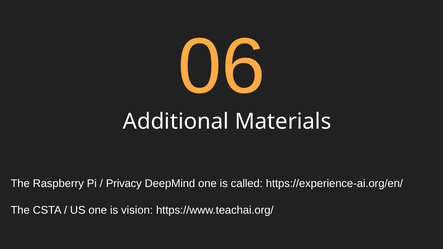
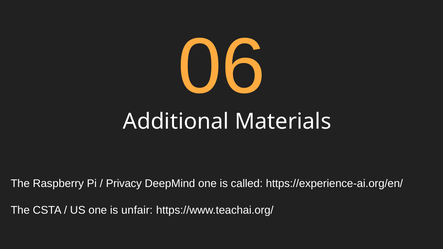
vision: vision -> unfair (137, 210)
